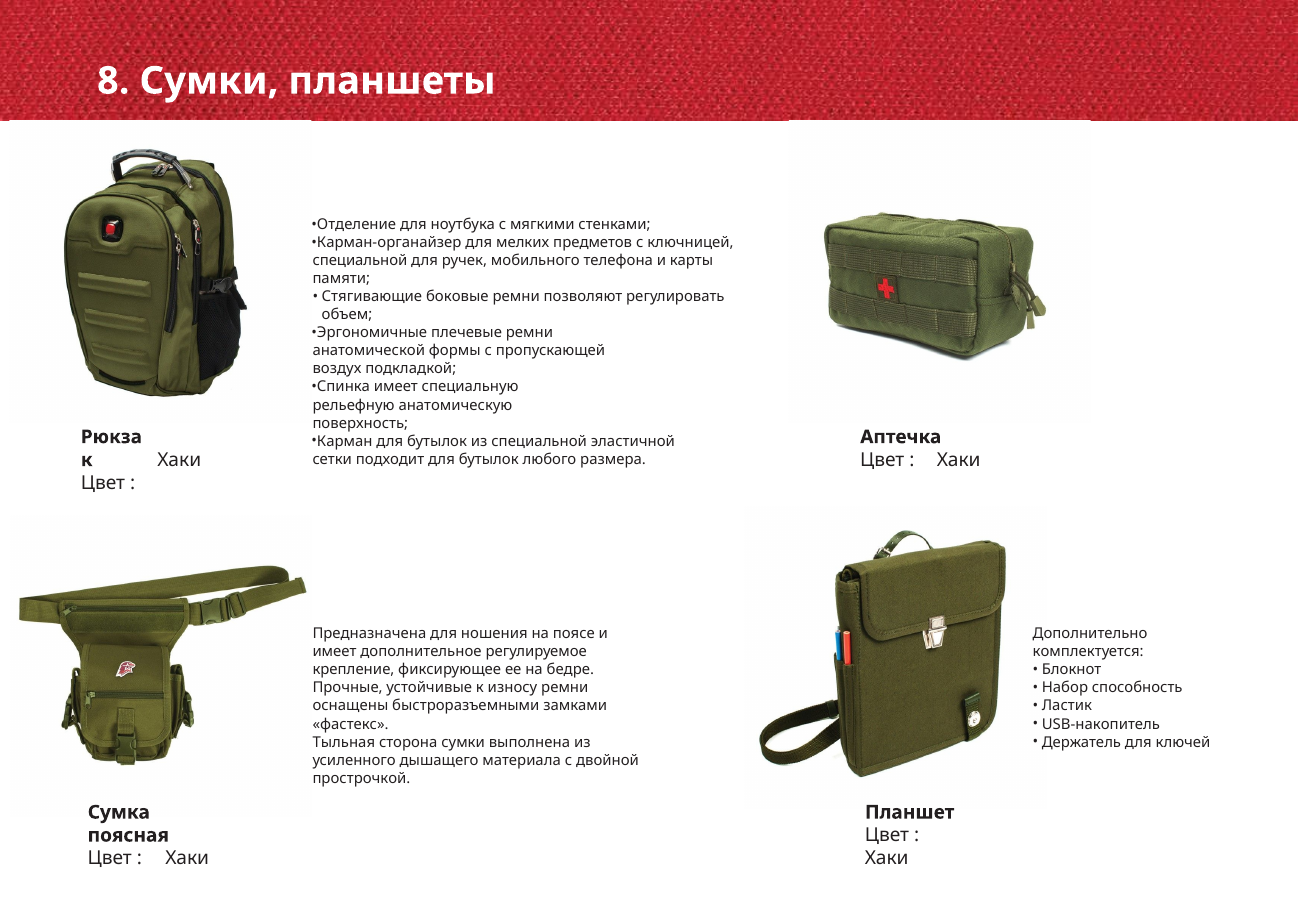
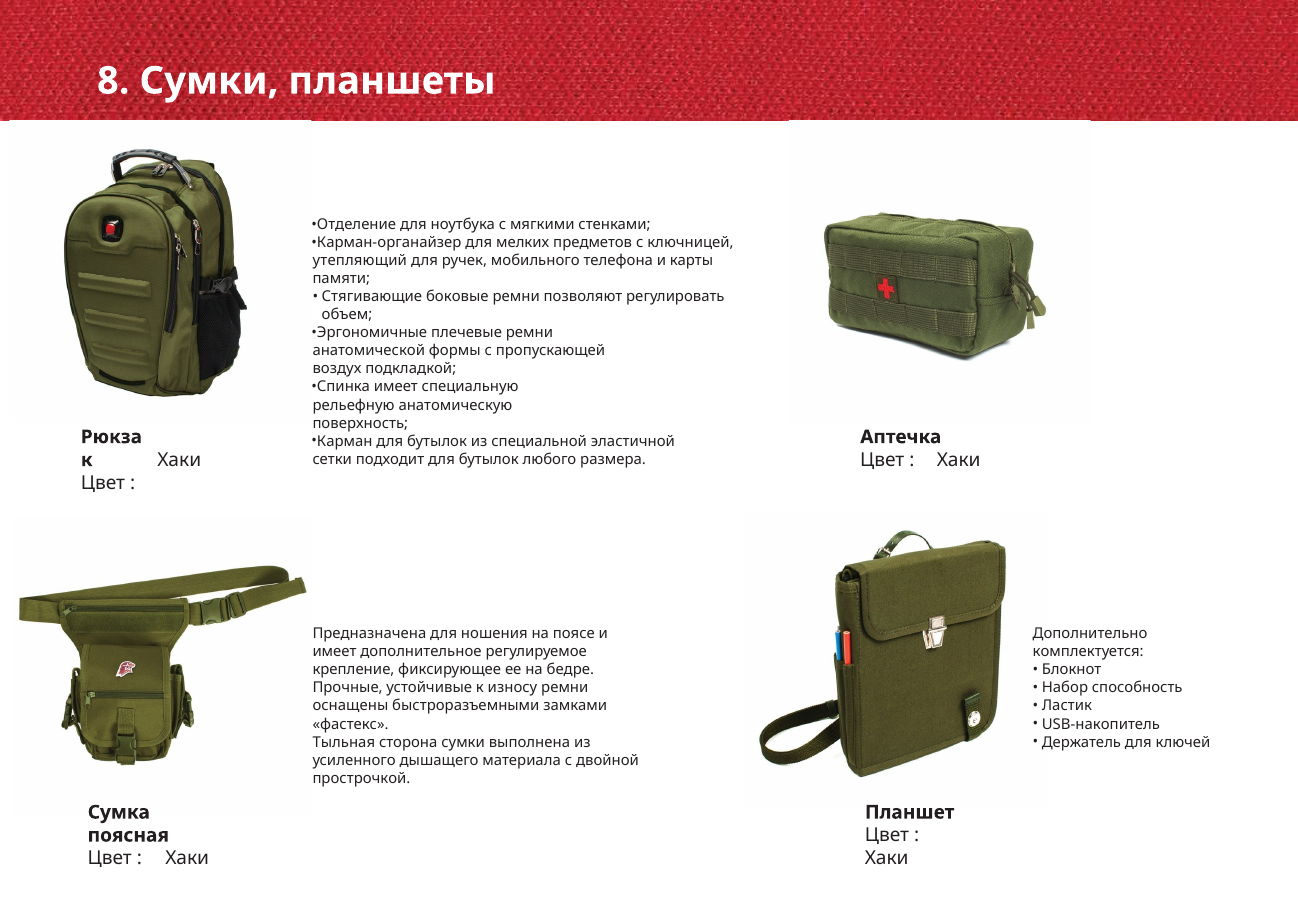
специальной: специальной -> утепляющий (360, 261)
